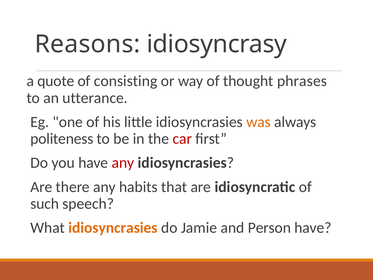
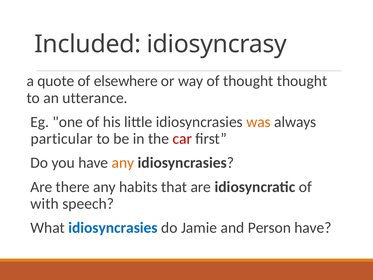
Reasons: Reasons -> Included (88, 44)
consisting: consisting -> elsewhere (126, 81)
thought phrases: phrases -> thought (302, 81)
politeness: politeness -> particular (62, 139)
any colour: red -> orange (123, 163)
such: such -> with (45, 204)
idiosyncrasies colour: orange -> blue (113, 228)
